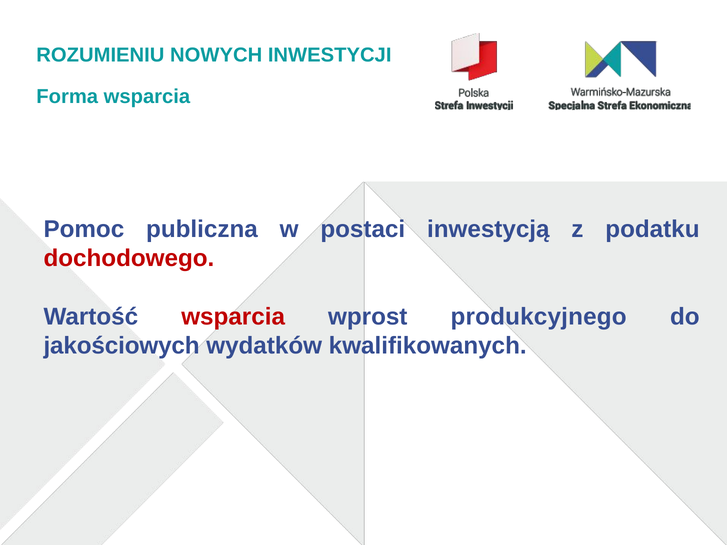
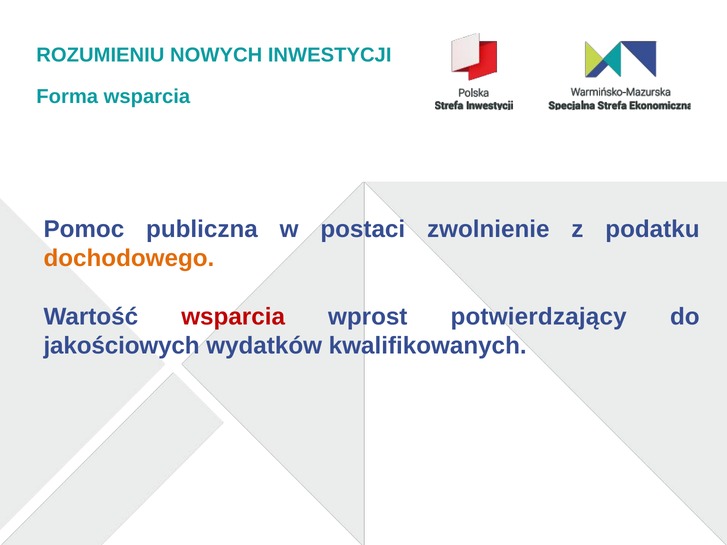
inwestycją: inwestycją -> zwolnienie (488, 229)
dochodowego colour: red -> orange (129, 259)
produkcyjnego: produkcyjnego -> potwierdzający (539, 317)
